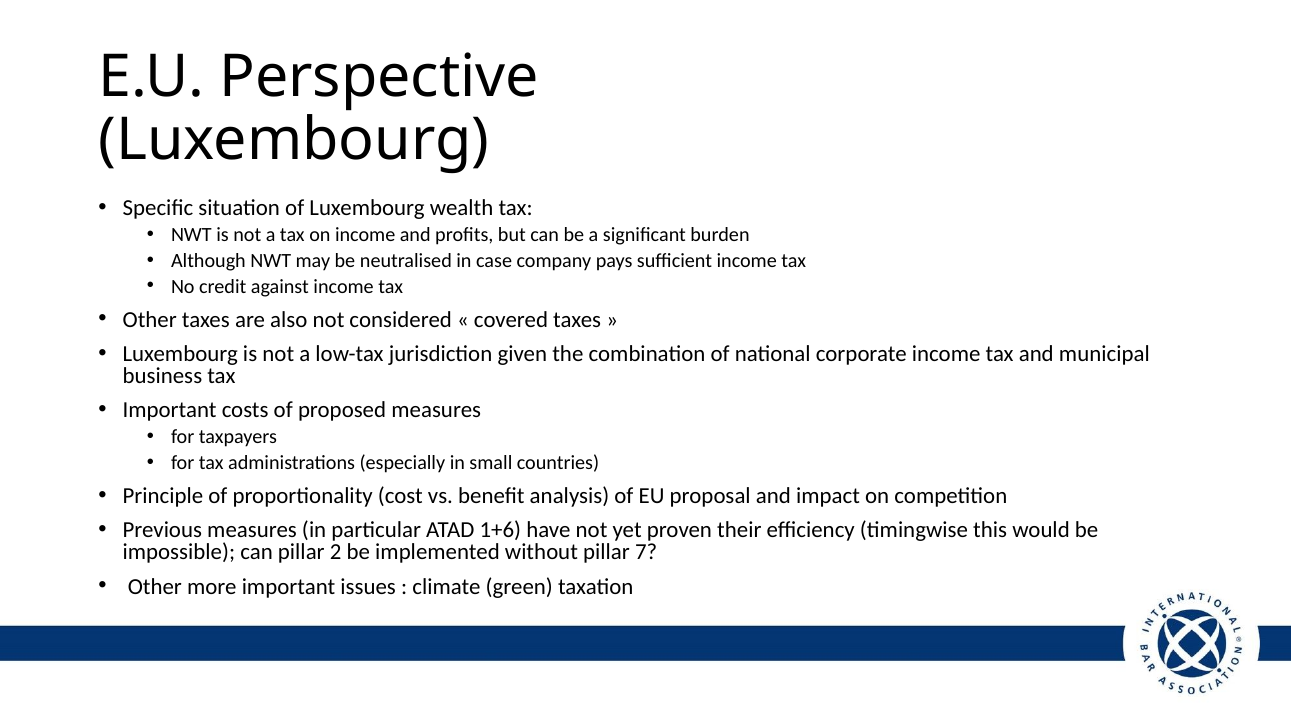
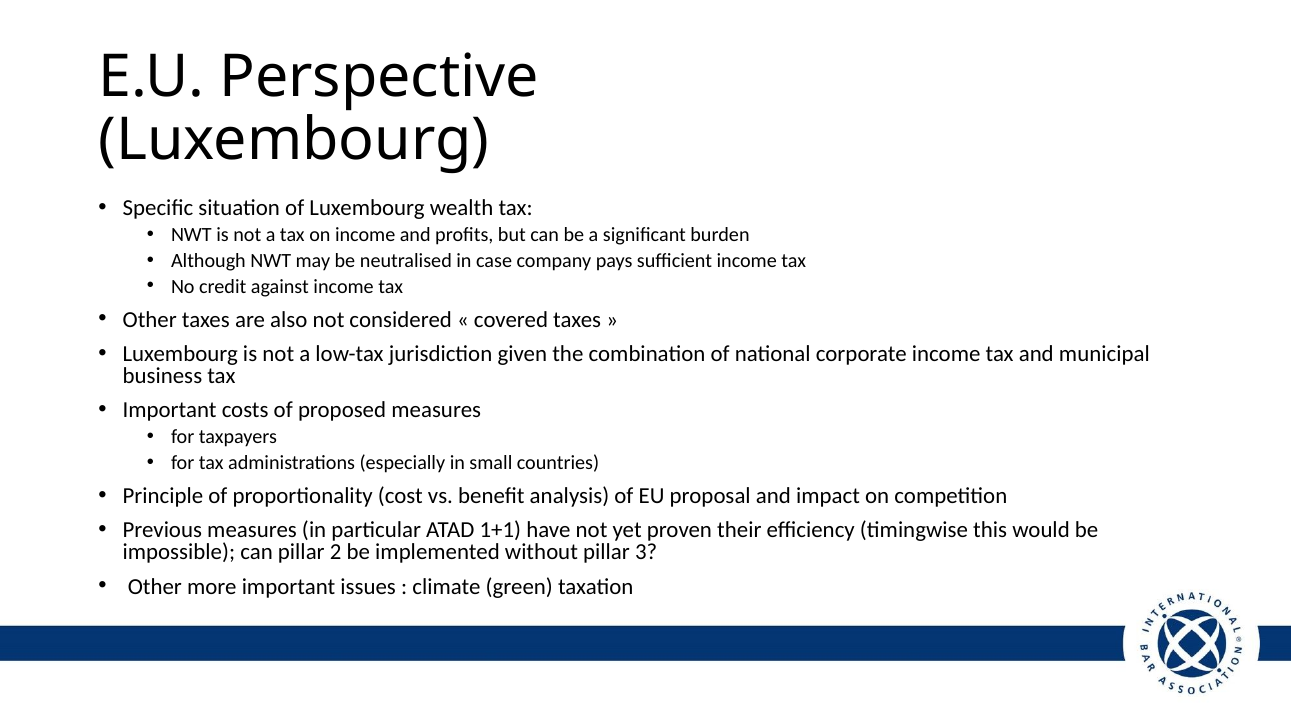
1+6: 1+6 -> 1+1 (500, 530)
7: 7 -> 3 (646, 552)
